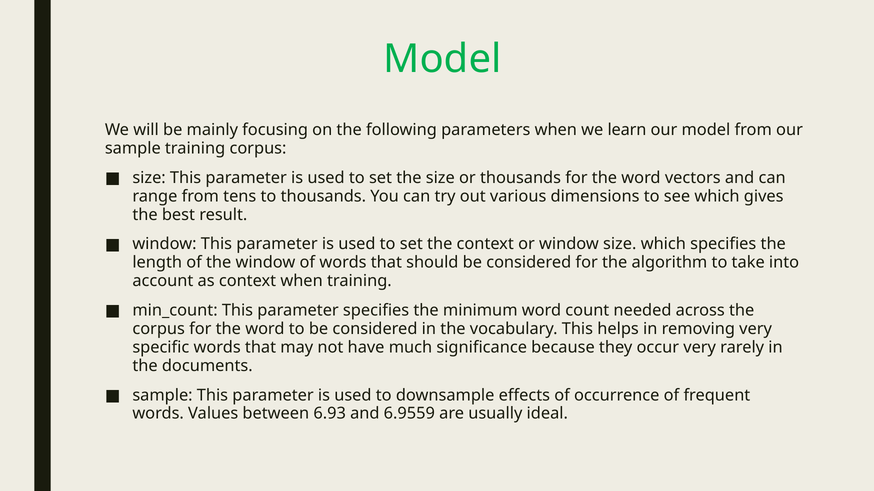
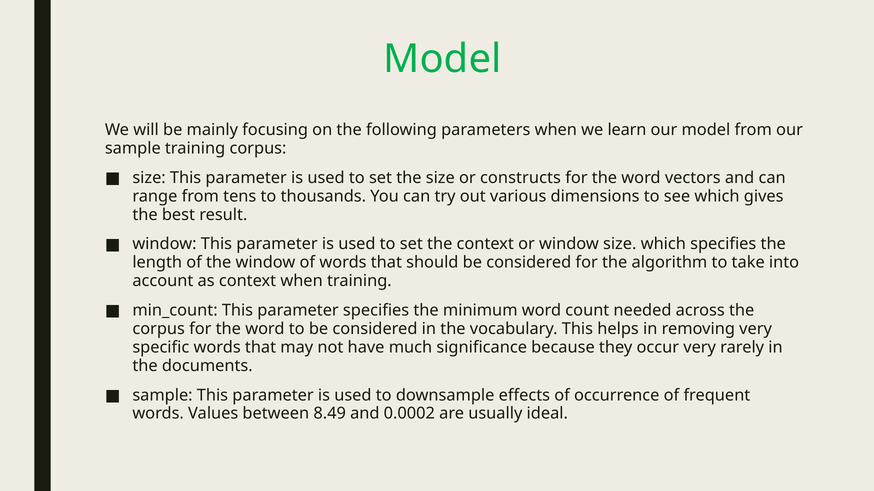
or thousands: thousands -> constructs (520, 178)
6.93: 6.93 -> 8.49 (330, 414)
6.9559: 6.9559 -> 0.0002 (409, 414)
